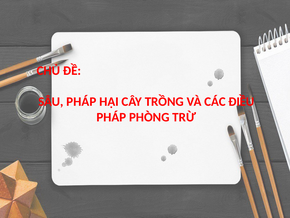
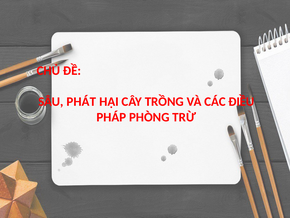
SÂU PHÁP: PHÁP -> PHÁT (81, 101)
